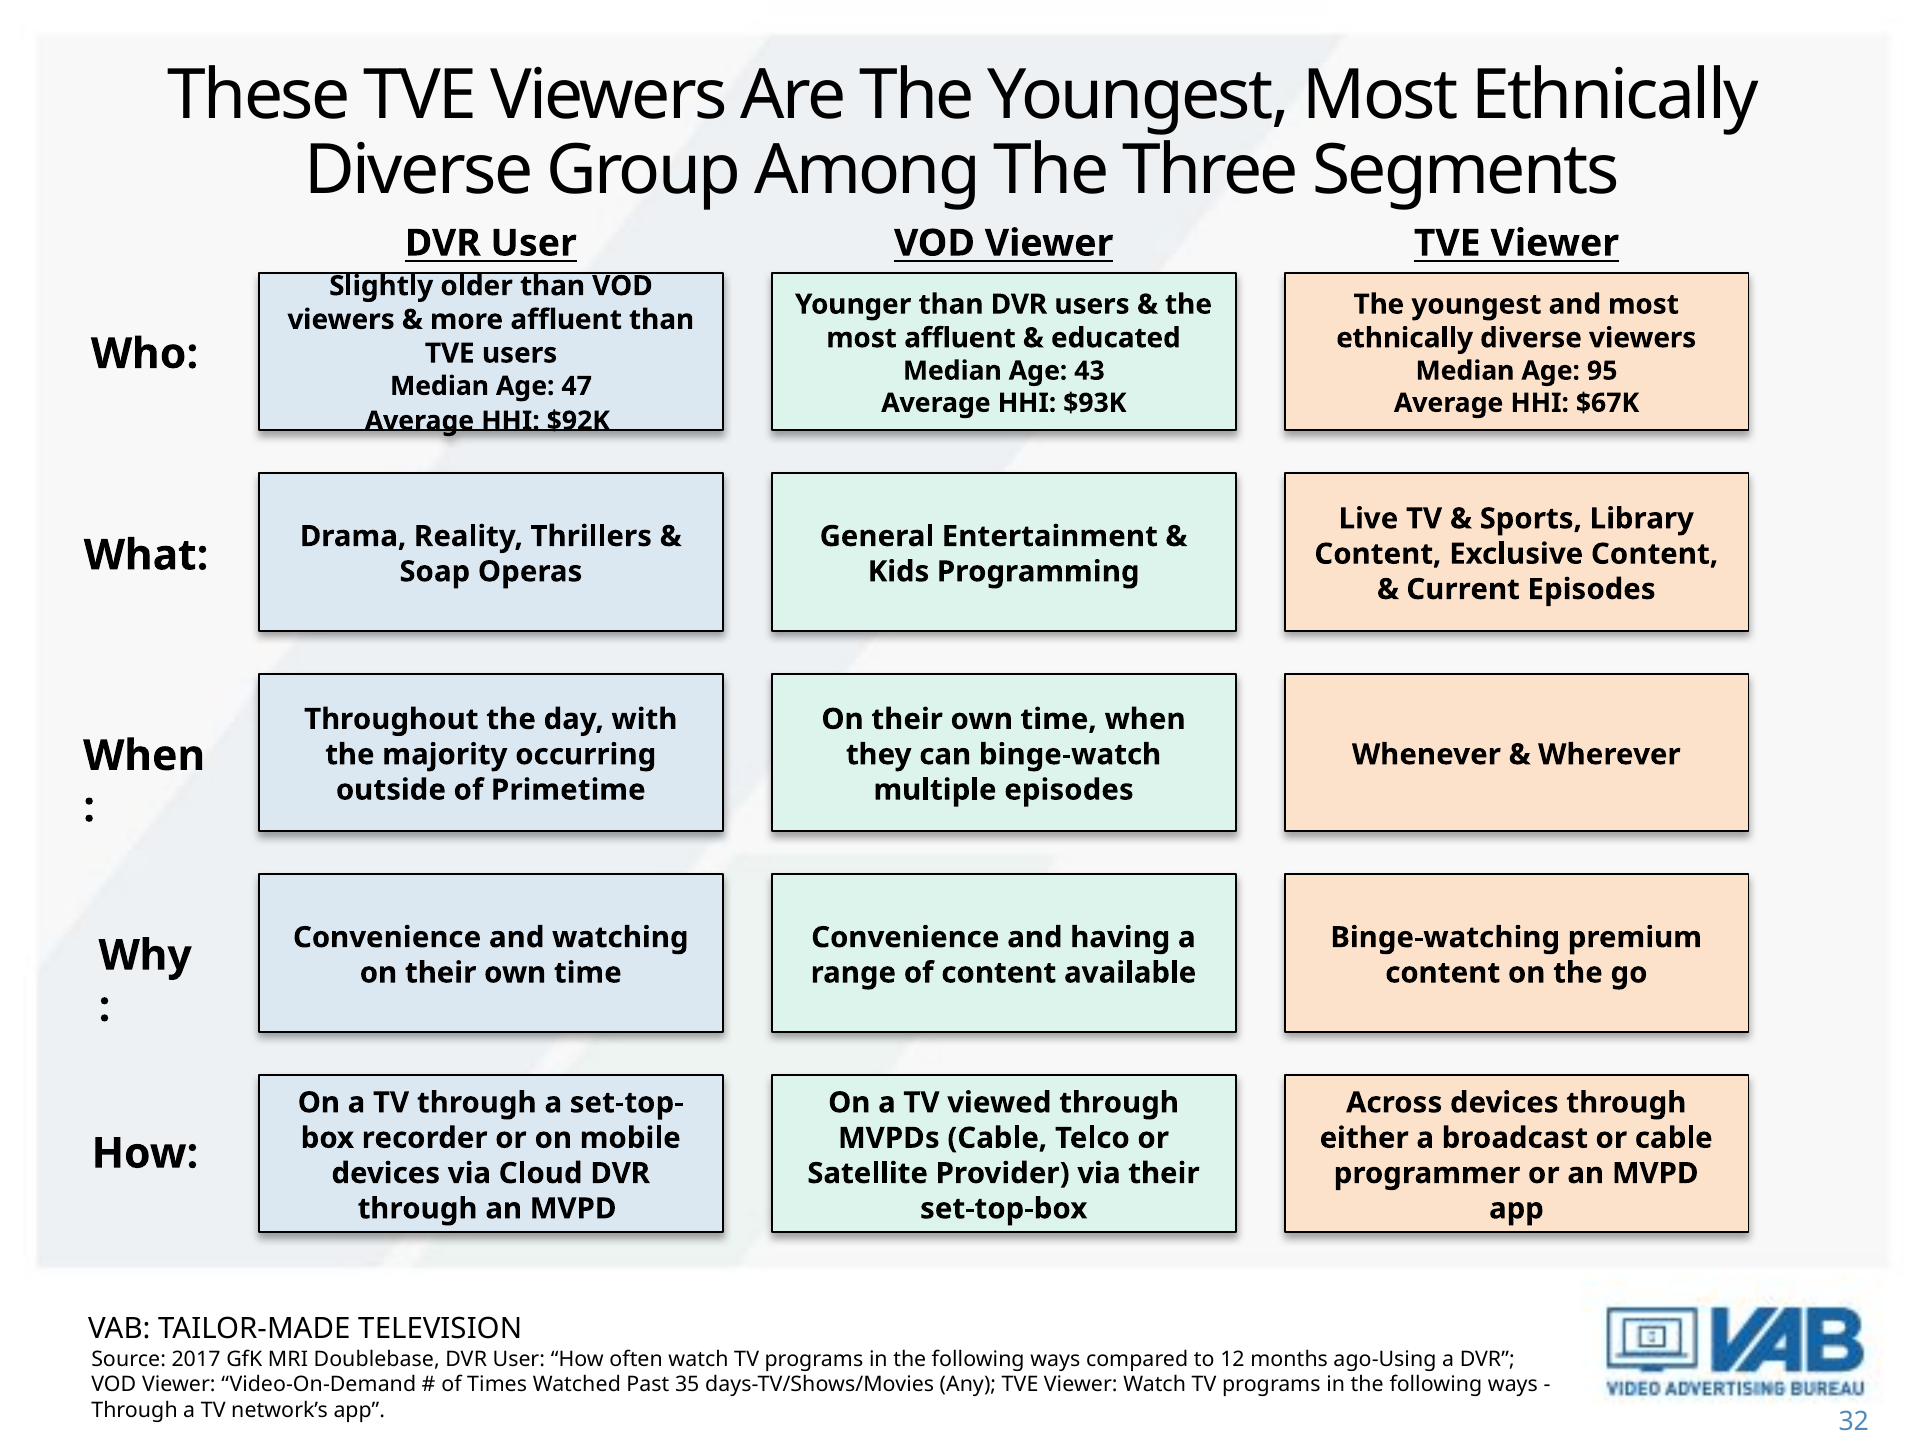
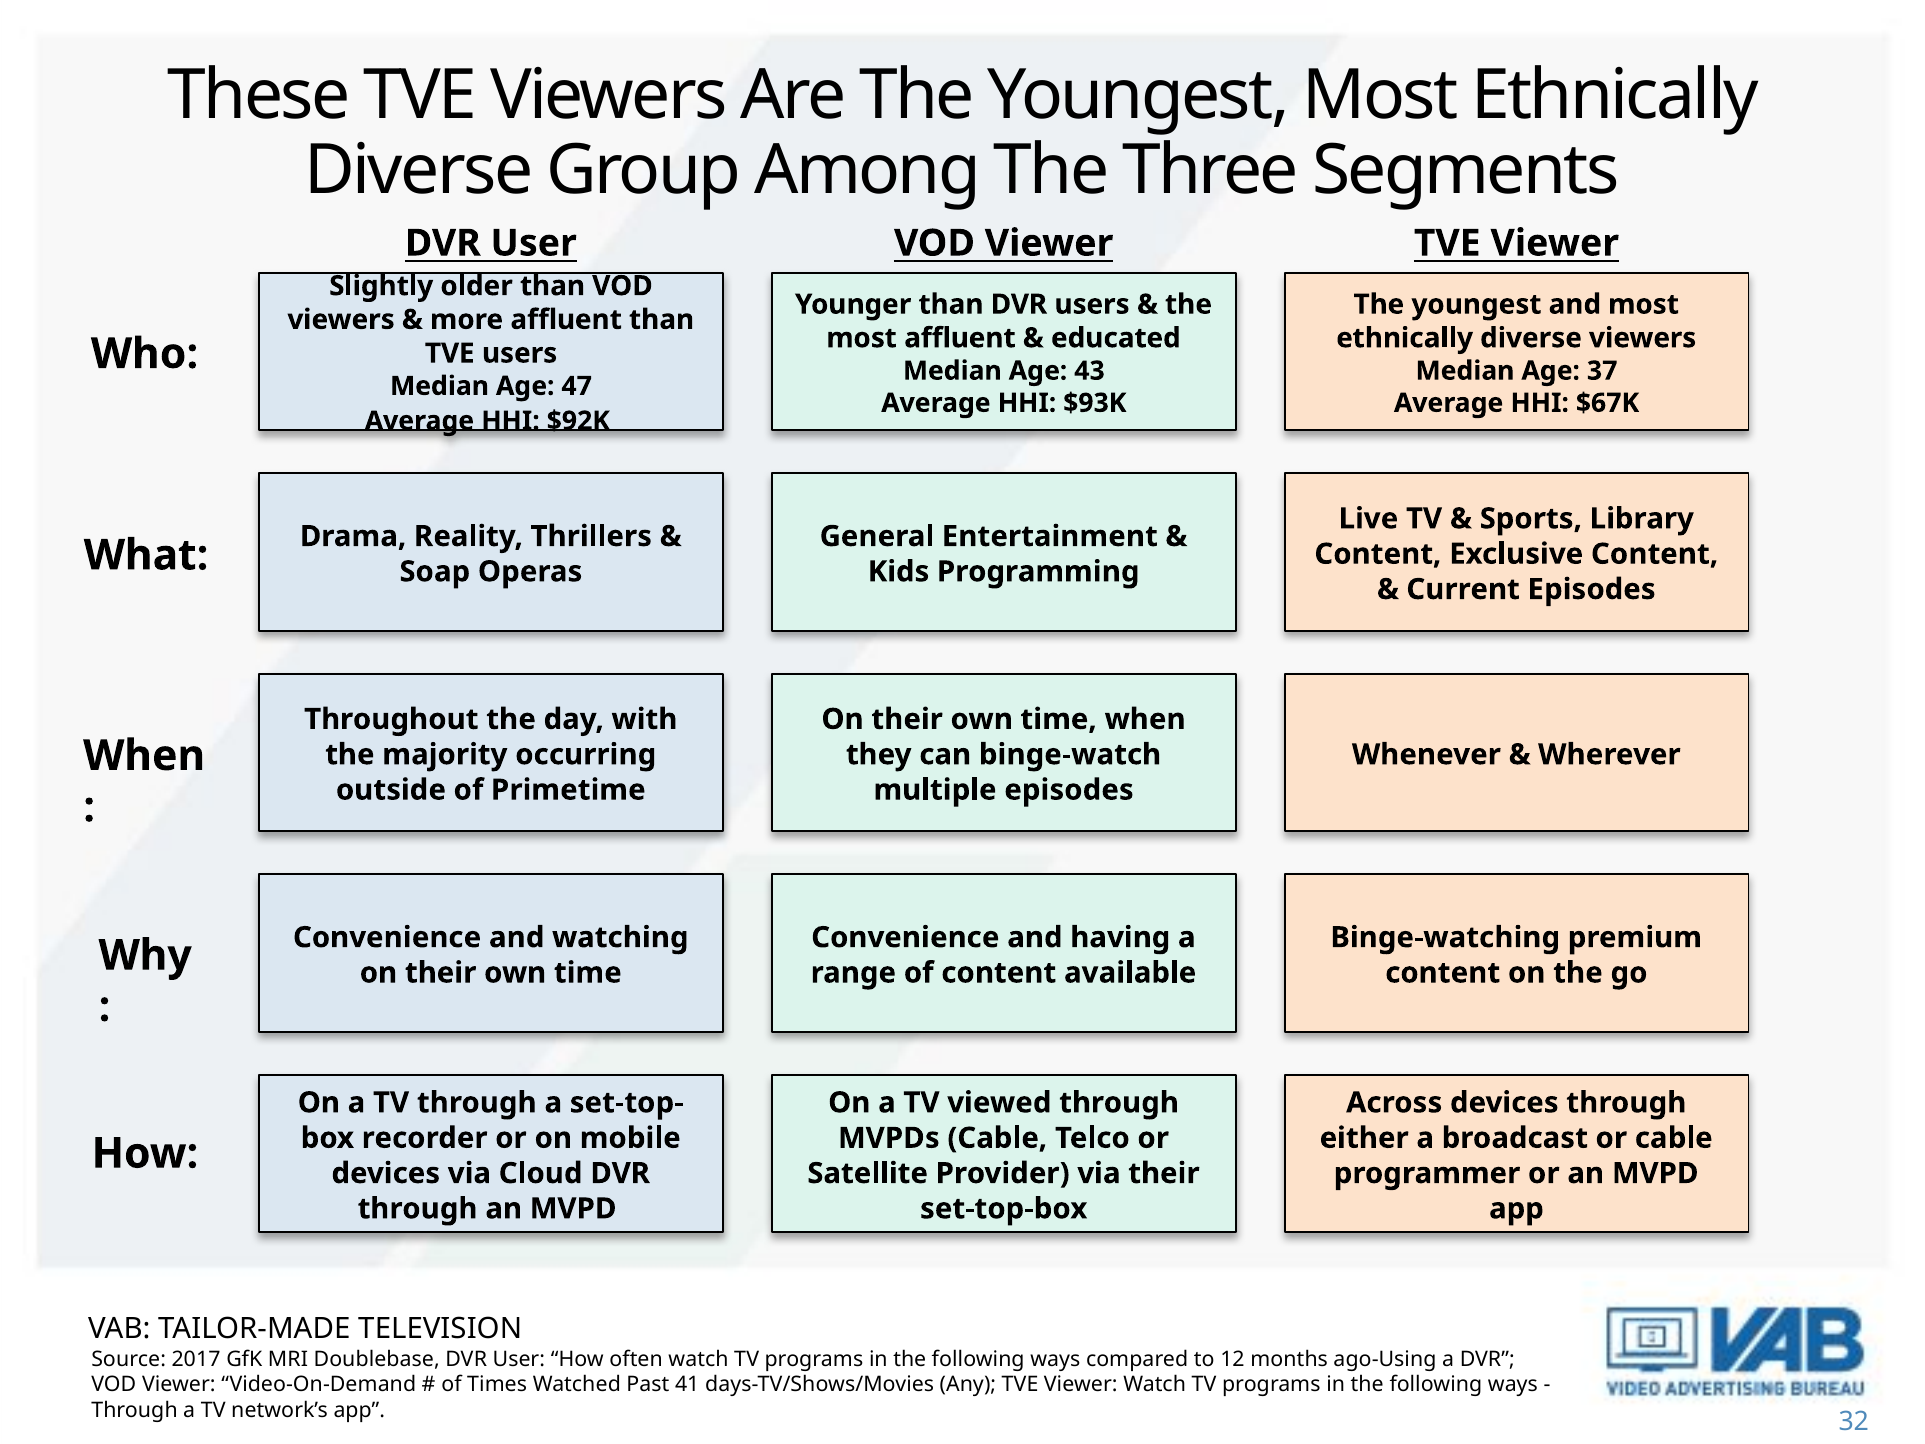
95: 95 -> 37 (1602, 371)
35: 35 -> 41 (687, 1385)
